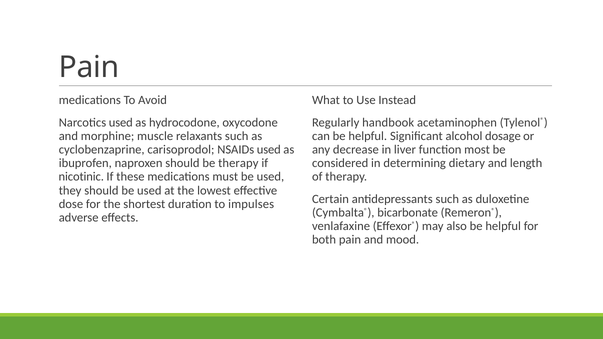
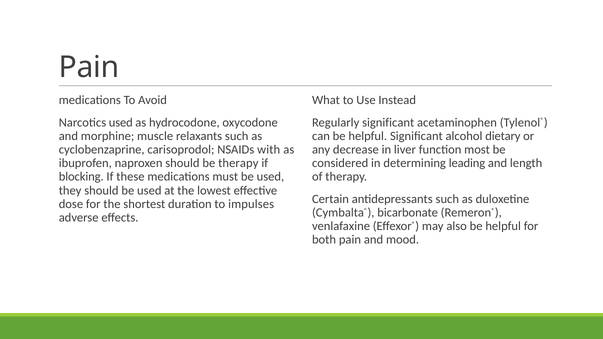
Regularly handbook: handbook -> significant (388, 123)
dosage: dosage -> dietary (503, 136)
NSAIDs used: used -> with (269, 150)
dietary: dietary -> leading (467, 163)
nicotinic: nicotinic -> blocking (81, 177)
